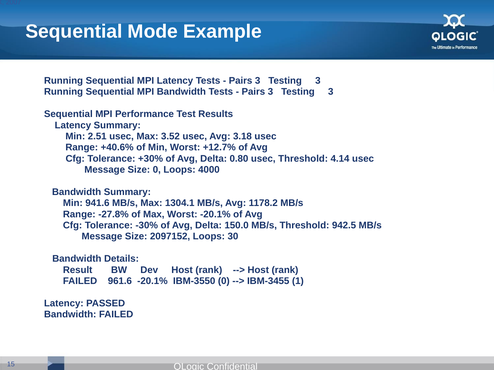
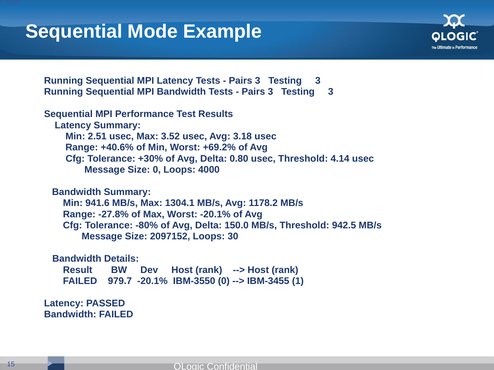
+12.7%: +12.7% -> +69.2% (219, 148)
-30%: -30% -> -80% (147, 226)
961.6: 961.6 -> 979.7 (120, 281)
